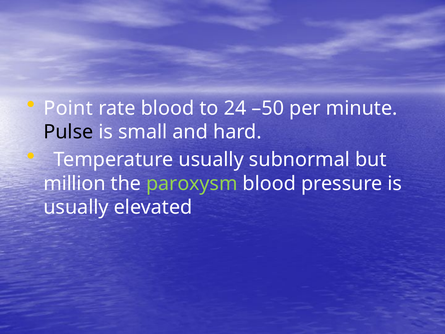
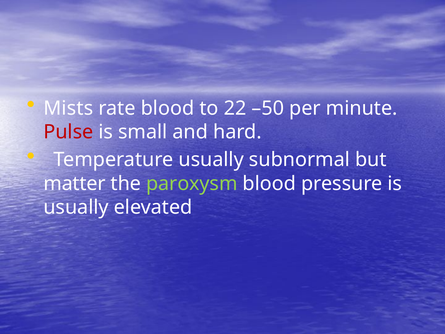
Point: Point -> Mists (68, 108)
24: 24 -> 22 (235, 108)
Pulse colour: black -> red (68, 132)
million: million -> matter (75, 183)
